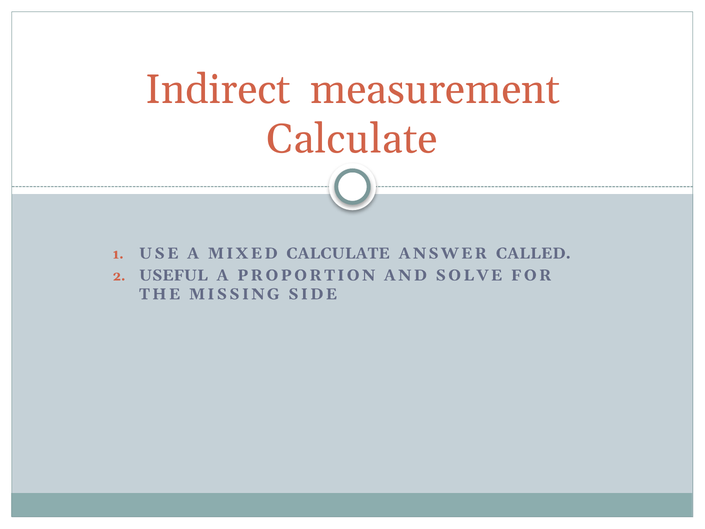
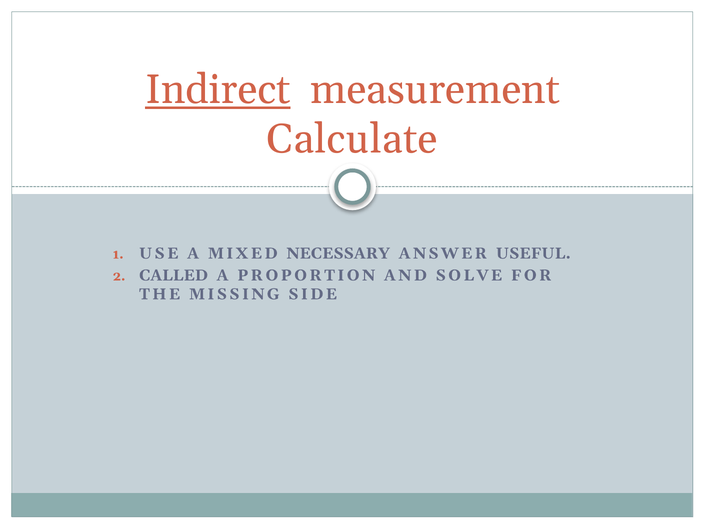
Indirect underline: none -> present (218, 90)
MIXED CALCULATE: CALCULATE -> NECESSARY (338, 253)
CALLED: CALLED -> USEFUL (533, 253)
USEFUL: USEFUL -> CALLED (174, 275)
